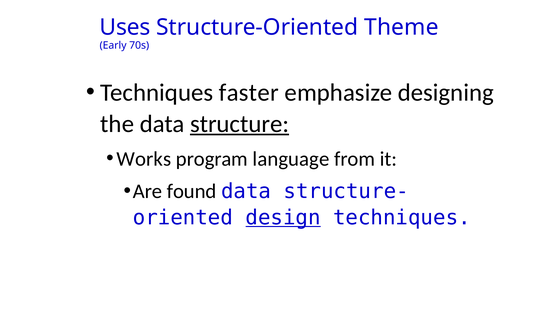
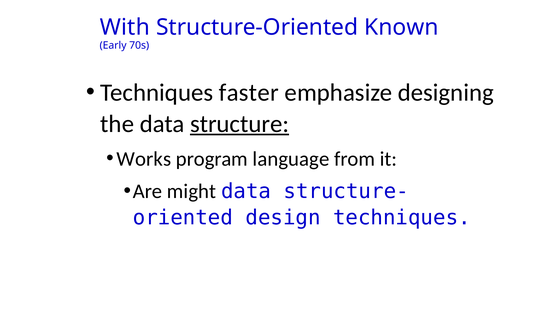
Uses: Uses -> With (125, 27)
Theme: Theme -> Known (401, 27)
found: found -> might (192, 191)
design underline: present -> none (283, 217)
